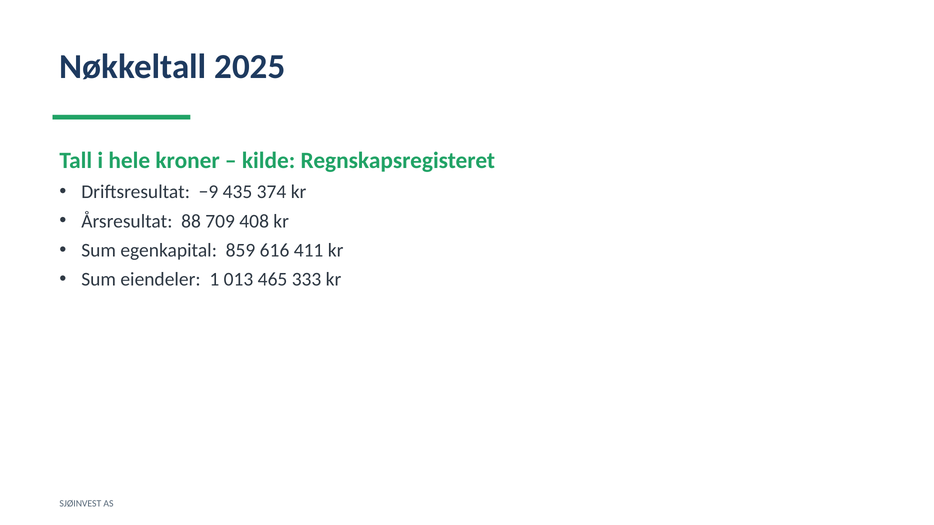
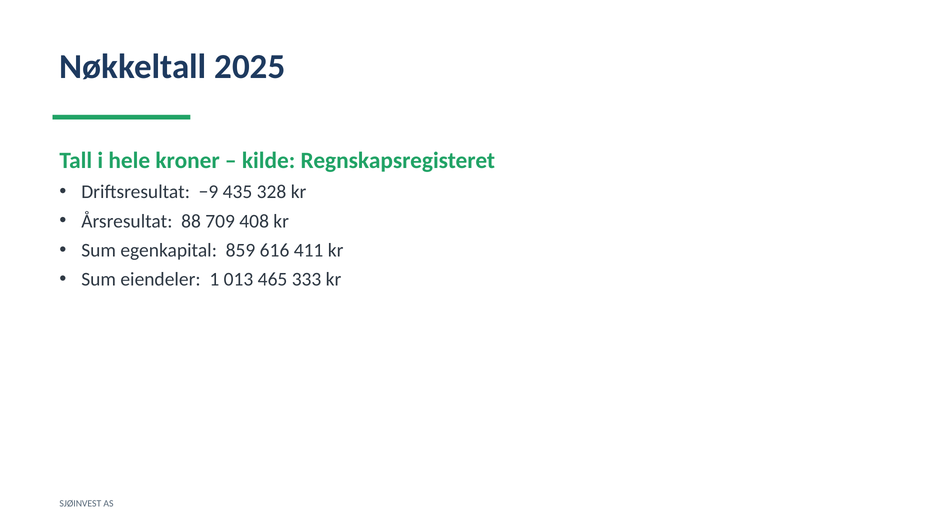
374: 374 -> 328 (272, 192)
